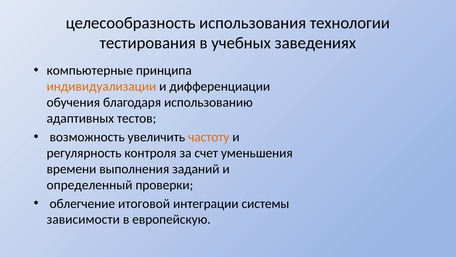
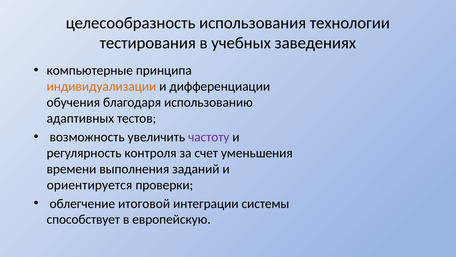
частоту colour: orange -> purple (209, 137)
определенный: определенный -> ориентируется (90, 185)
зависимости: зависимости -> способствует (83, 219)
